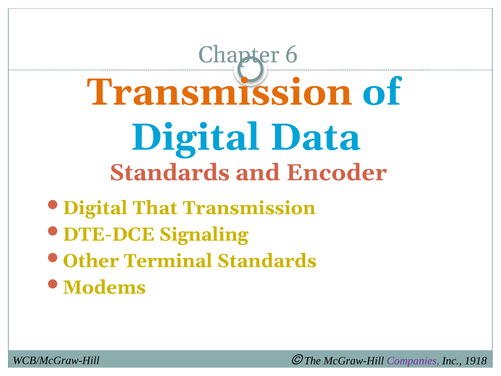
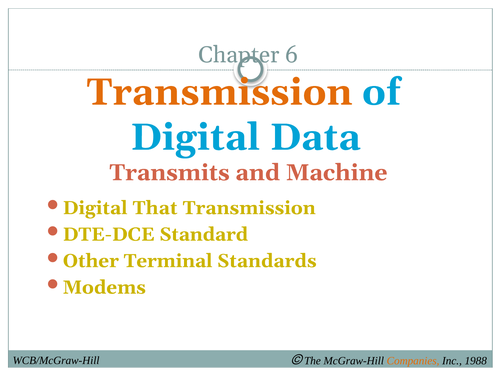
Standards: Standards -> Transmits (170, 173)
Encoder: Encoder -> Machine (337, 173)
Signaling: Signaling -> Standard (204, 234)
Companies colour: purple -> orange (413, 361)
1918: 1918 -> 1988 (476, 361)
